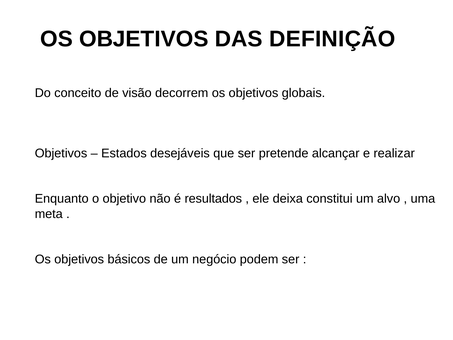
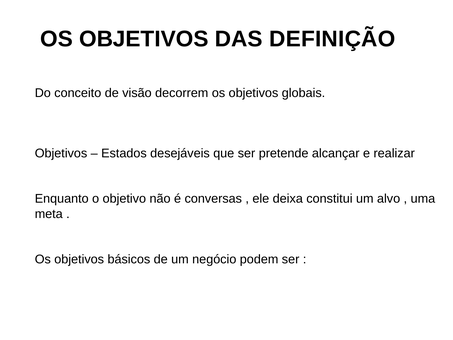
resultados: resultados -> conversas (213, 199)
